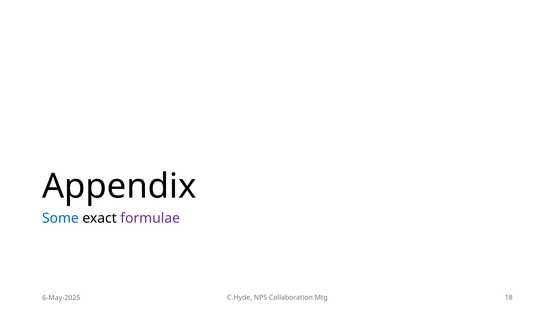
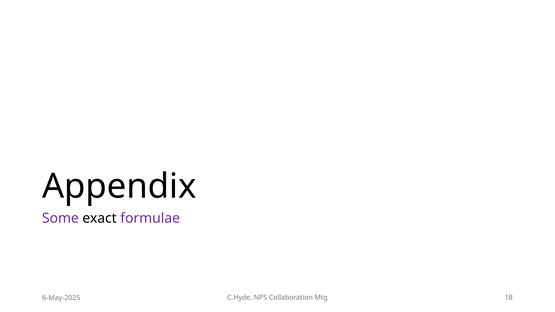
Some colour: blue -> purple (60, 218)
